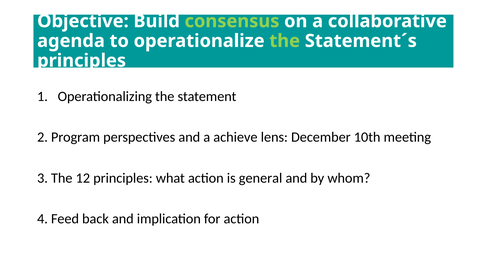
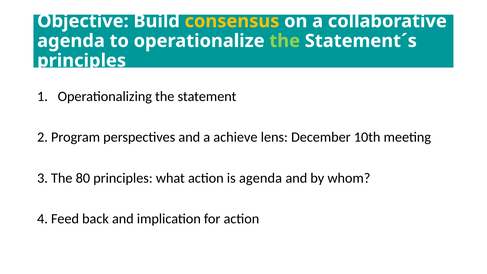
consensus colour: light green -> yellow (232, 21)
12: 12 -> 80 (83, 178)
is general: general -> agenda (261, 178)
